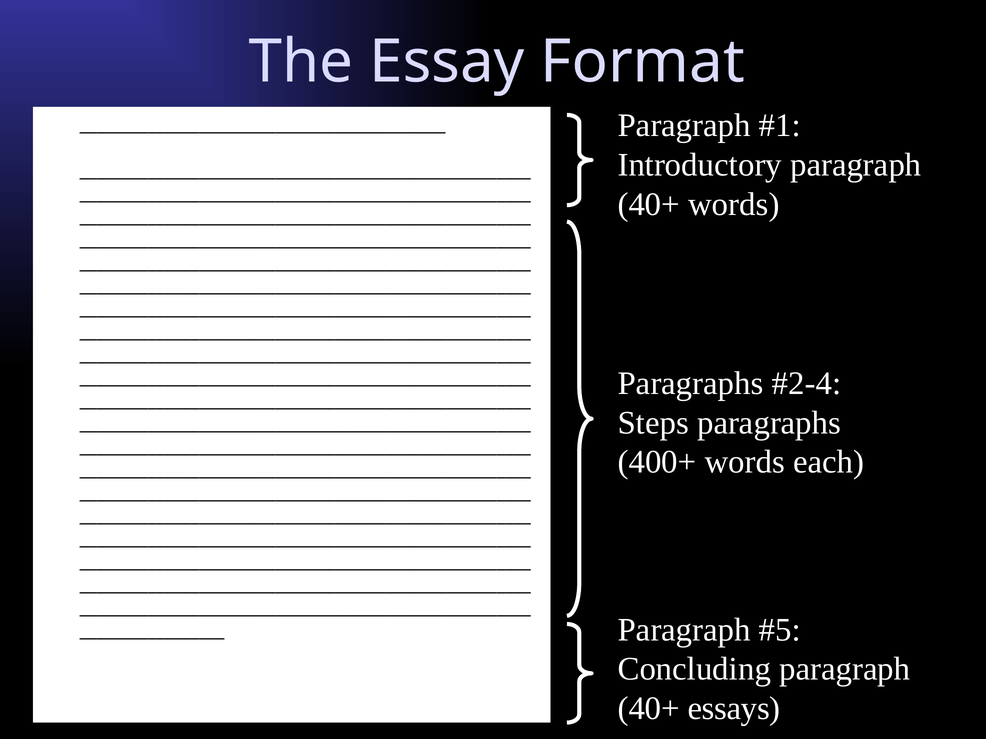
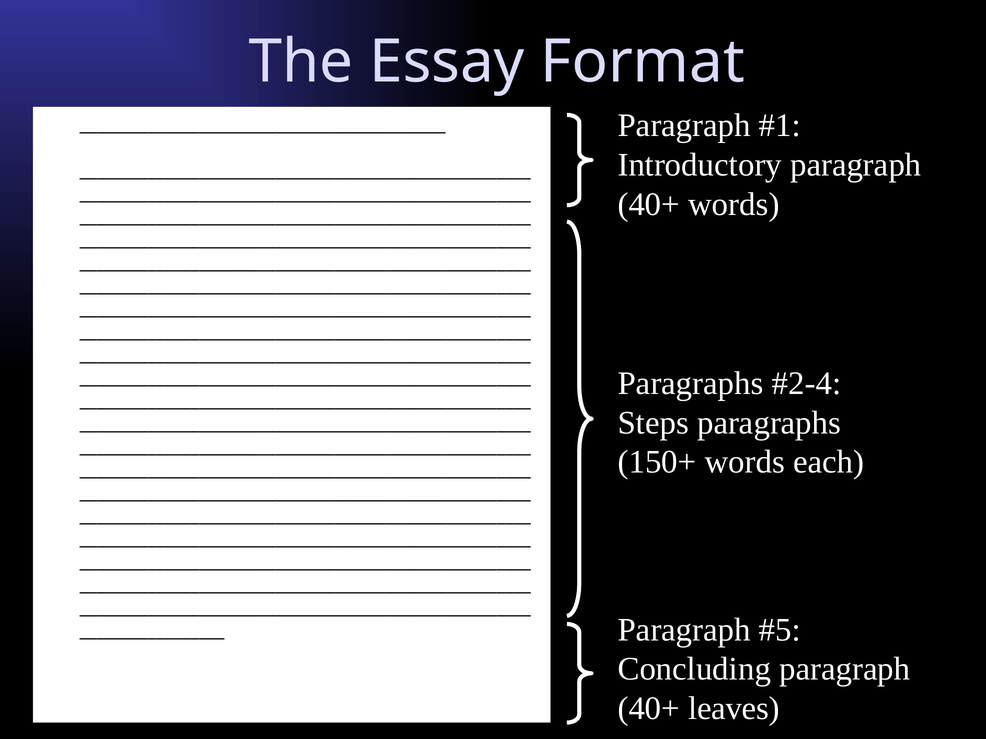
400+: 400+ -> 150+ (657, 462)
essays: essays -> leaves (734, 709)
